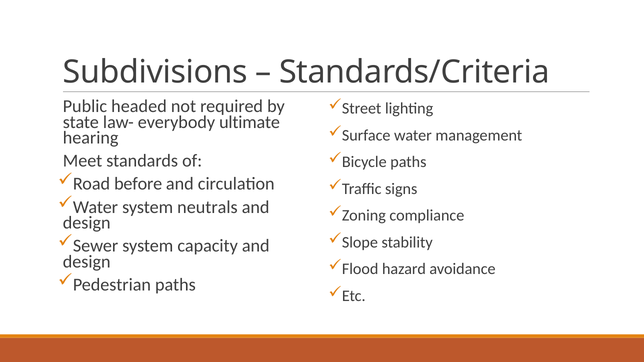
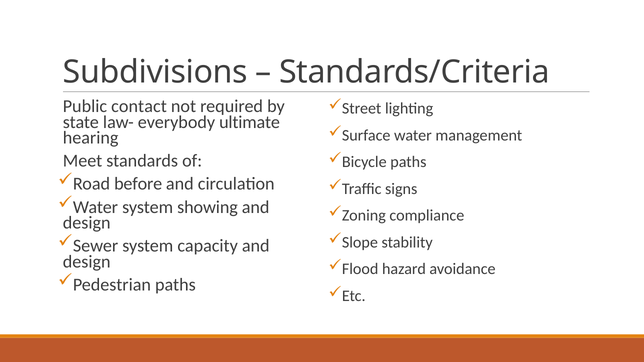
headed: headed -> contact (139, 106)
neutrals: neutrals -> showing (208, 207)
